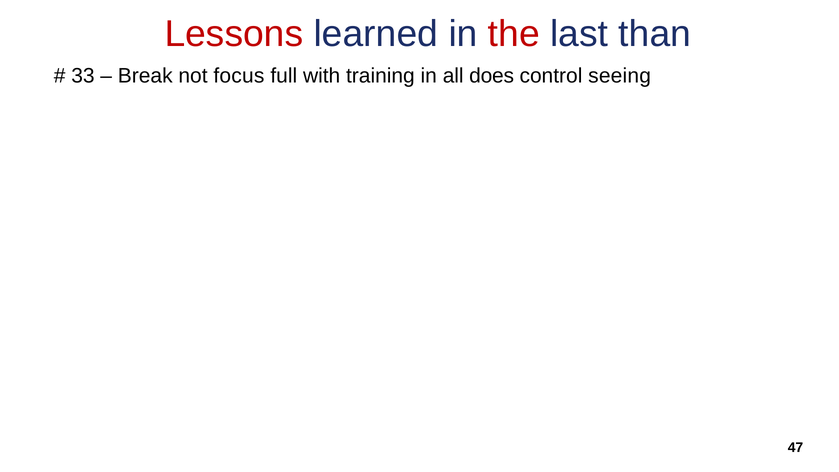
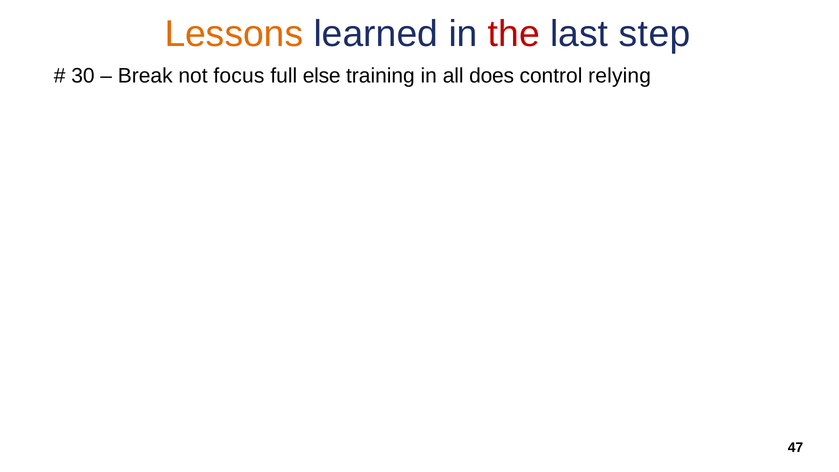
Lessons colour: red -> orange (234, 34)
than: than -> step (655, 34)
33: 33 -> 30 (83, 76)
with: with -> else (322, 76)
seeing: seeing -> relying (620, 76)
